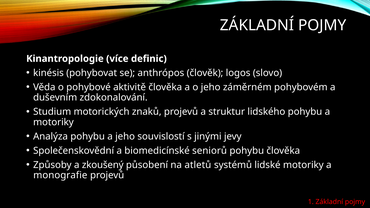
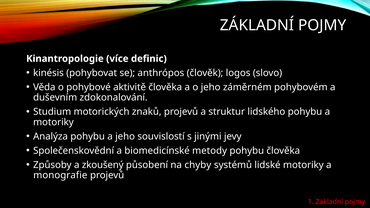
seniorů: seniorů -> metody (210, 151)
atletů: atletů -> chyby (198, 165)
